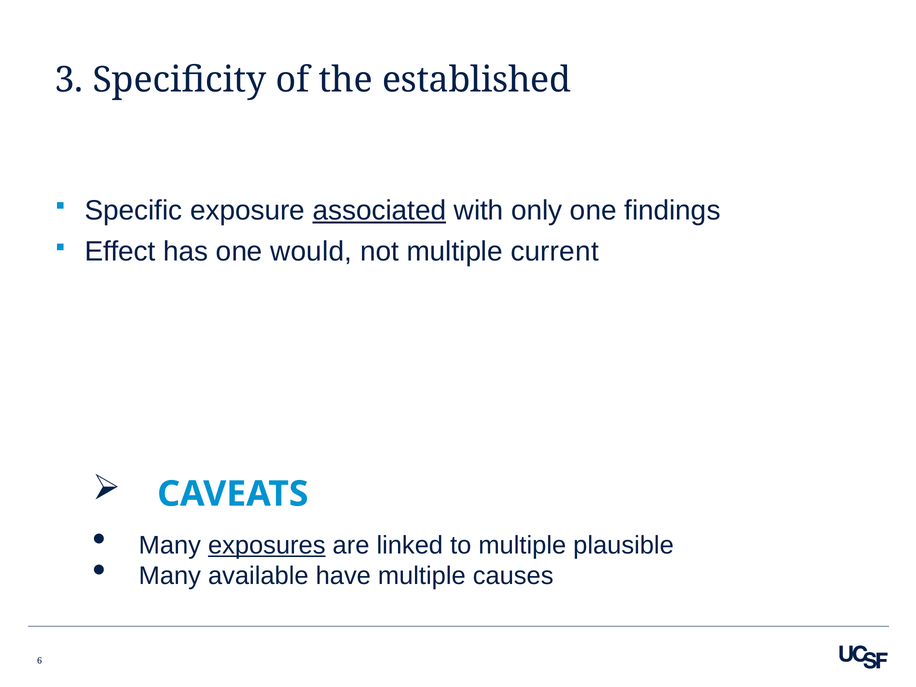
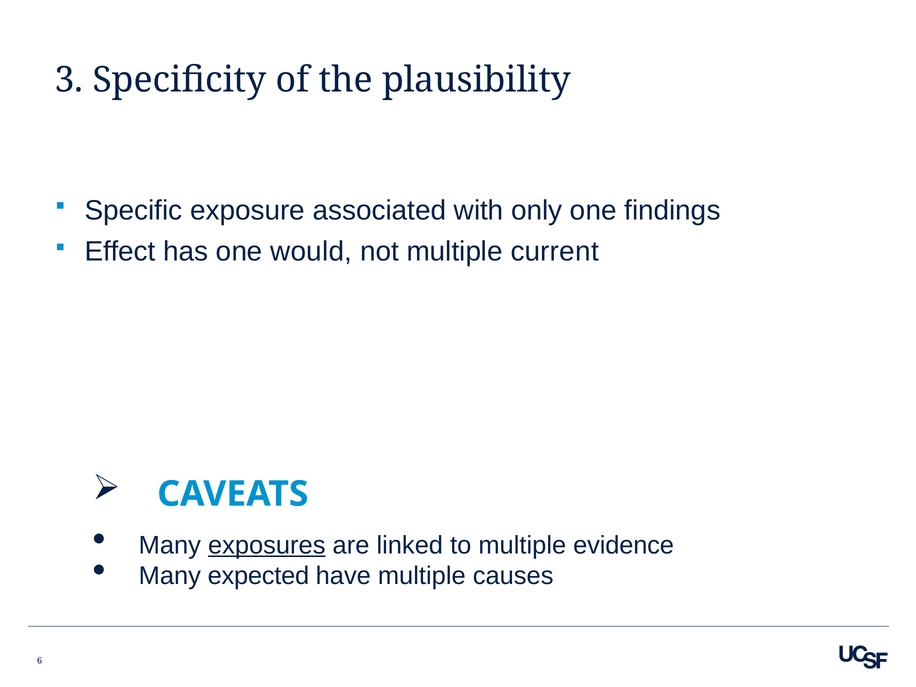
established: established -> plausibility (477, 80)
associated underline: present -> none (379, 210)
plausible: plausible -> evidence (624, 545)
available: available -> expected (258, 576)
